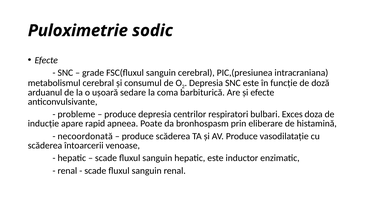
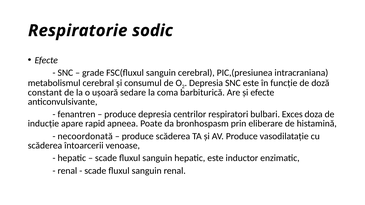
Puloximetrie: Puloximetrie -> Respiratorie (78, 31)
arduanul: arduanul -> constant (45, 93)
probleme: probleme -> fenantren (76, 114)
